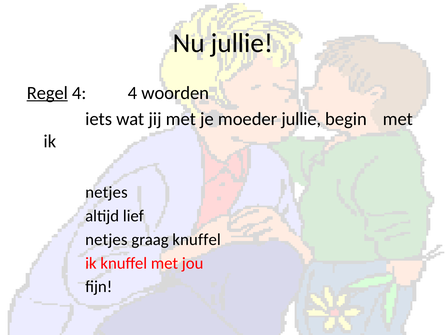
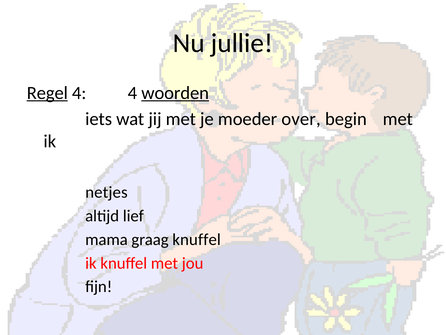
woorden underline: none -> present (175, 93)
moeder jullie: jullie -> over (301, 119)
netjes: netjes -> mama (106, 239)
